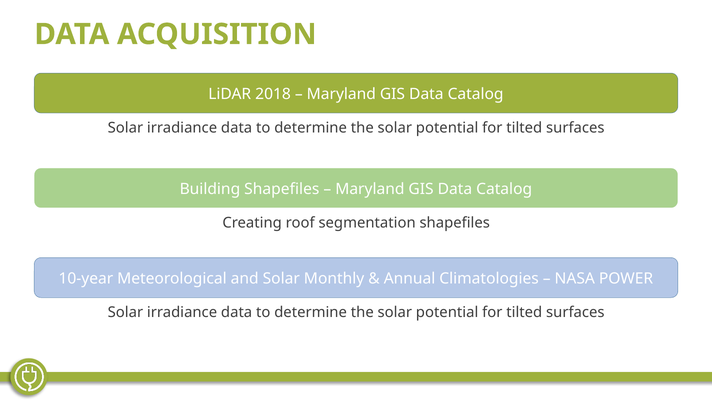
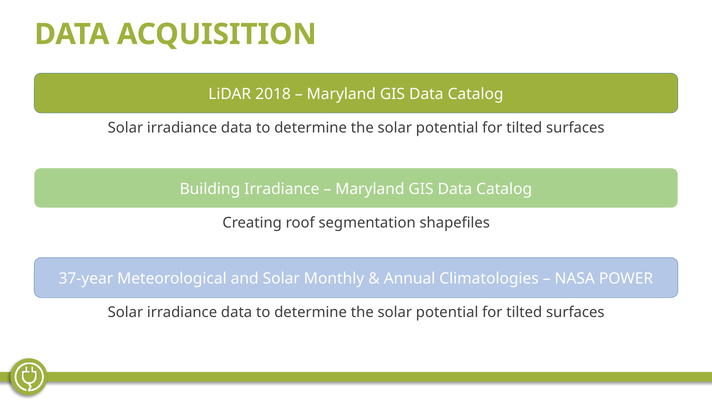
Building Shapefiles: Shapefiles -> Irradiance (282, 189)
10-year: 10-year -> 37-year (86, 279)
